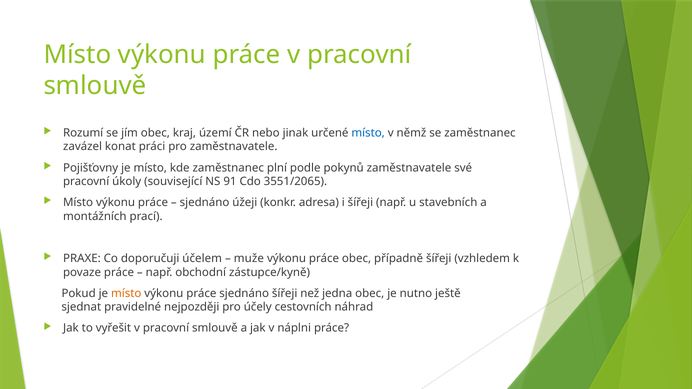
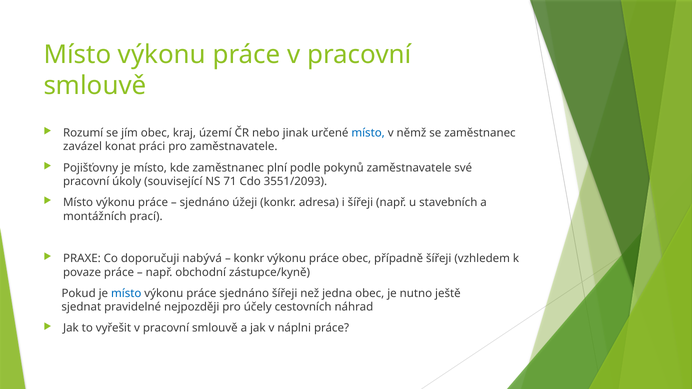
91: 91 -> 71 (230, 182)
3551/2065: 3551/2065 -> 3551/2093 (295, 182)
účelem: účelem -> nabývá (202, 259)
muže: muže -> konkr (249, 259)
místo colour: orange -> blue (126, 294)
